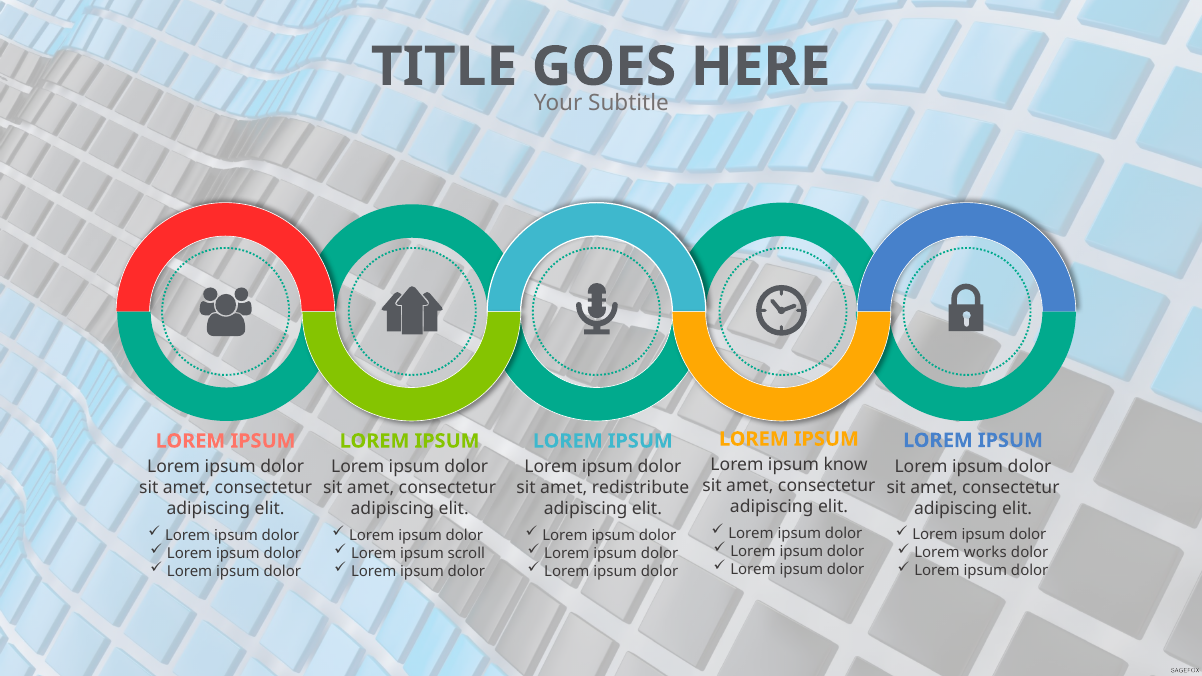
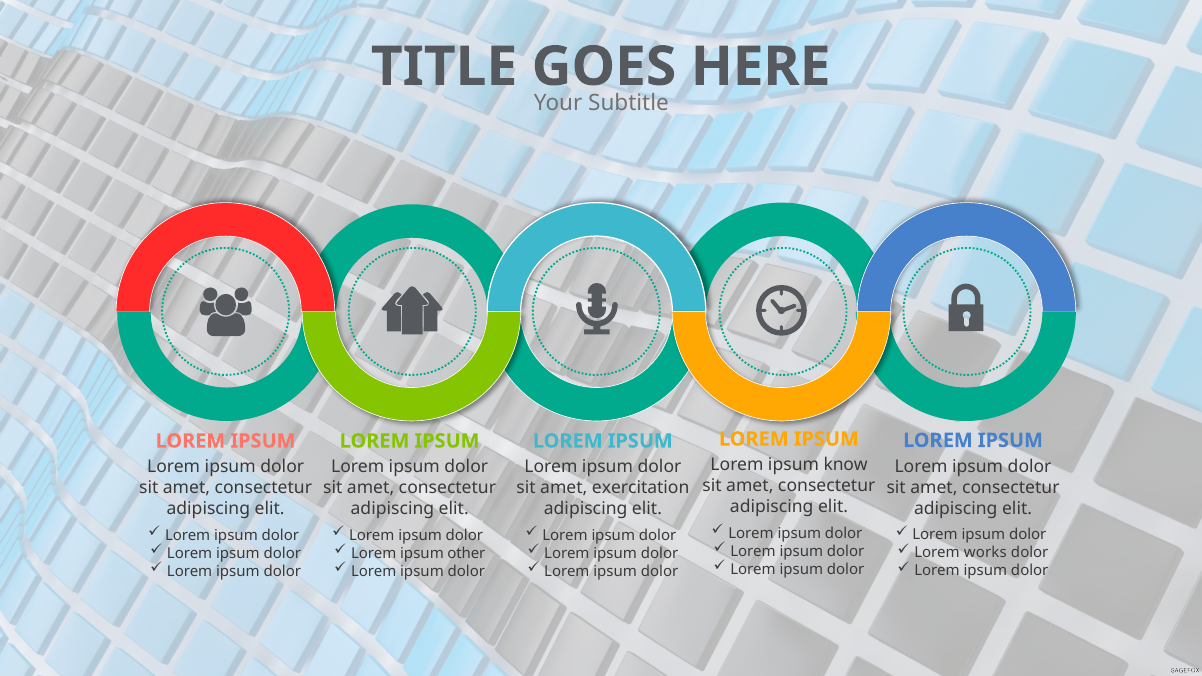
redistribute: redistribute -> exercitation (641, 488)
scroll: scroll -> other (466, 553)
